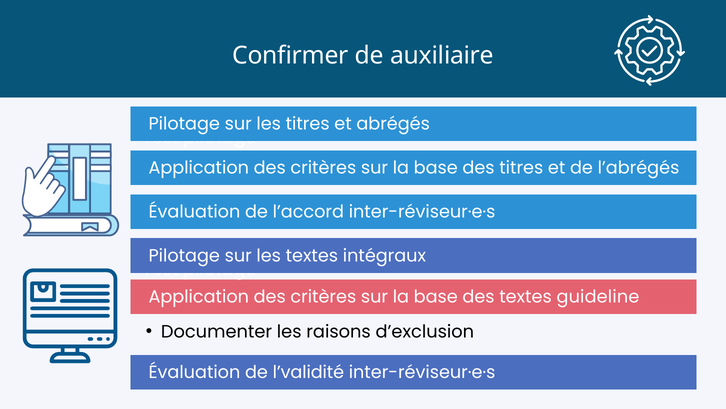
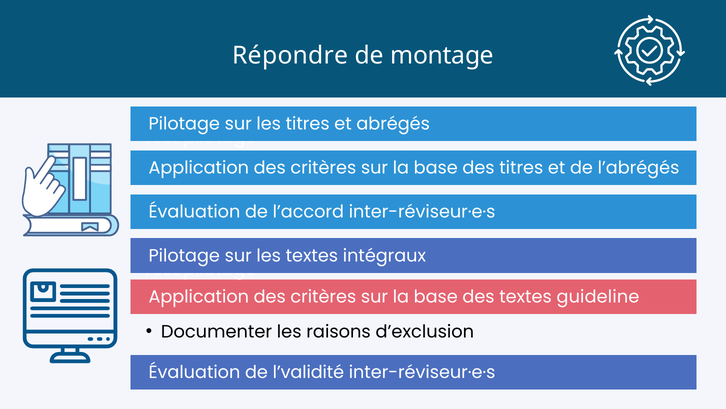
Confirmer: Confirmer -> Répondre (290, 55)
auxiliaire: auxiliaire -> montage (442, 55)
